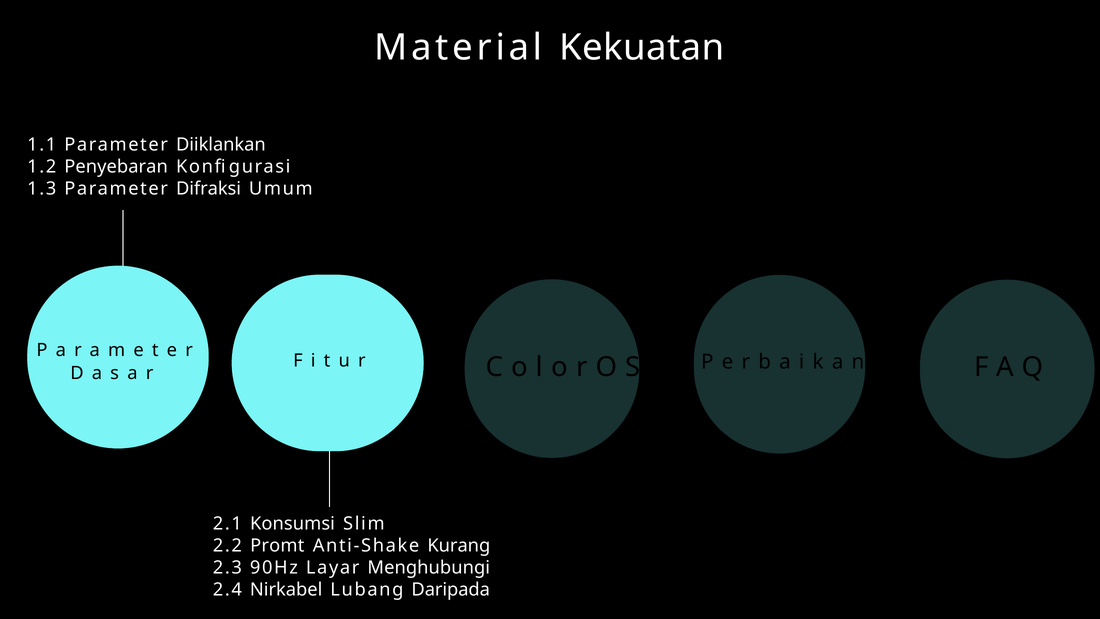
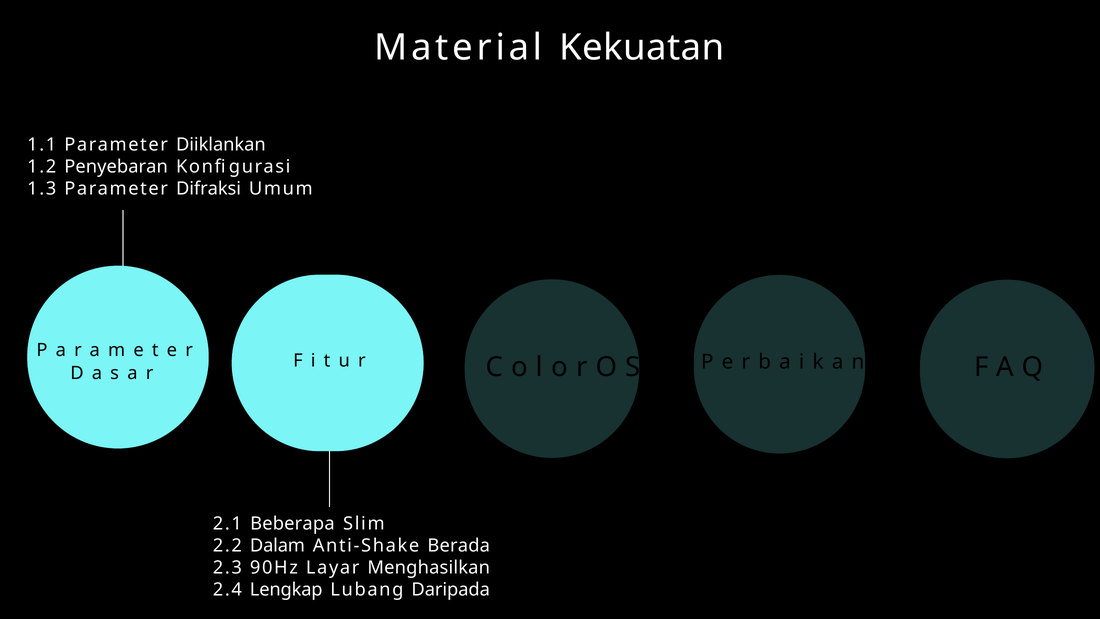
Konsumsi: Konsumsi -> Beberapa (292, 523)
Promt: Promt -> Dalam (277, 545)
Kurang: Kurang -> Berada (459, 545)
Menghubungi: Menghubungi -> Menghasilkan (429, 567)
Nirkabel: Nirkabel -> Lengkap (286, 589)
